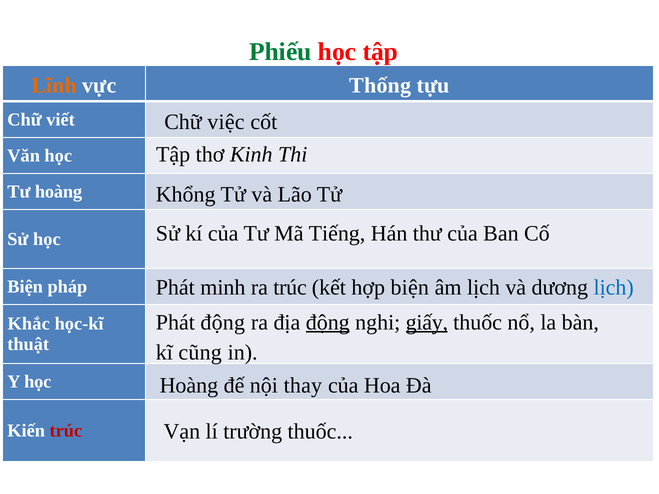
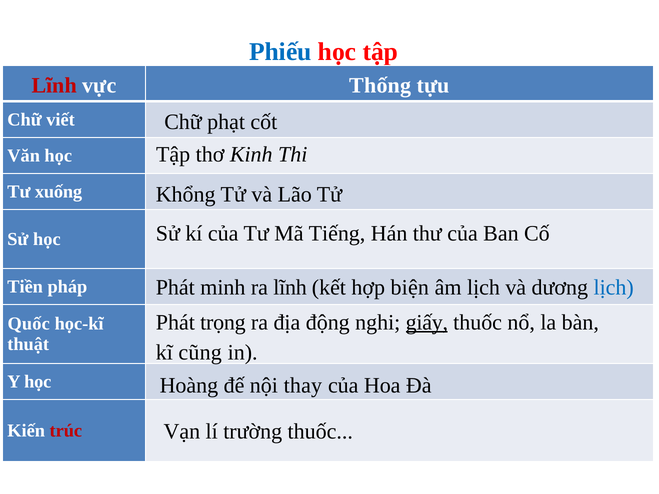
Phiếu colour: green -> blue (280, 52)
Lĩnh colour: orange -> red (54, 85)
việc: việc -> phạt (226, 122)
Tư hoàng: hoàng -> xuống (59, 192)
ra trúc: trúc -> lĩnh (290, 288)
Biện: Biện -> Tiền (25, 287)
Phát động: động -> trọng (223, 323)
động underline: present -> none (328, 323)
Khắc: Khắc -> Quốc (29, 324)
